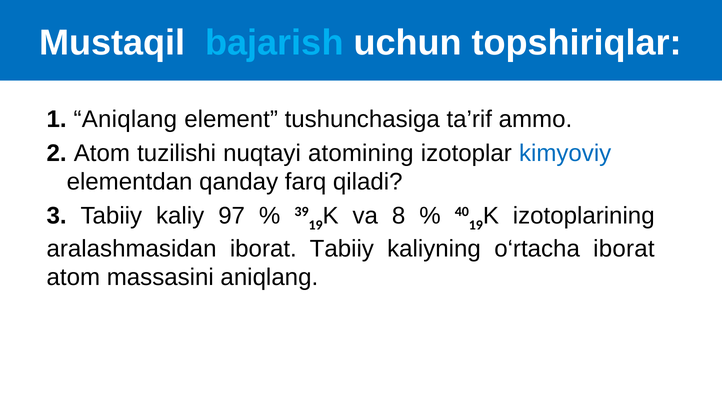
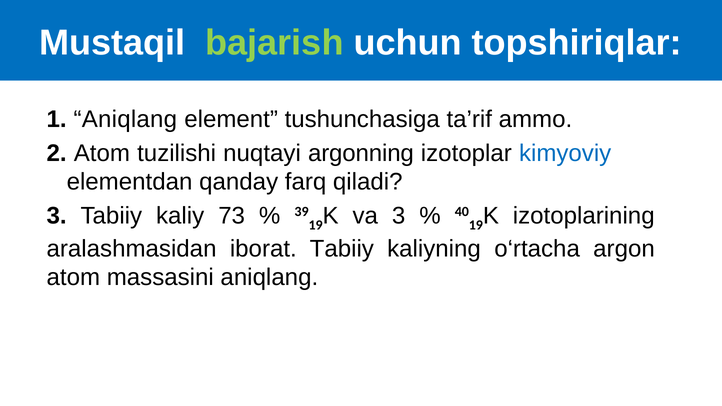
bajarish colour: light blue -> light green (274, 43)
atomining: atomining -> argonning (361, 153)
97: 97 -> 73 (232, 216)
va 8: 8 -> 3 (399, 216)
o‘rtacha iborat: iborat -> argon (624, 249)
